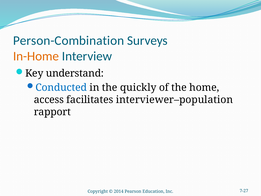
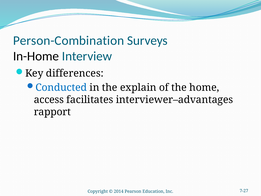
In-Home colour: orange -> black (36, 56)
understand: understand -> differences (75, 73)
quickly: quickly -> explain (138, 88)
interviewer–population: interviewer–population -> interviewer–advantages (174, 100)
